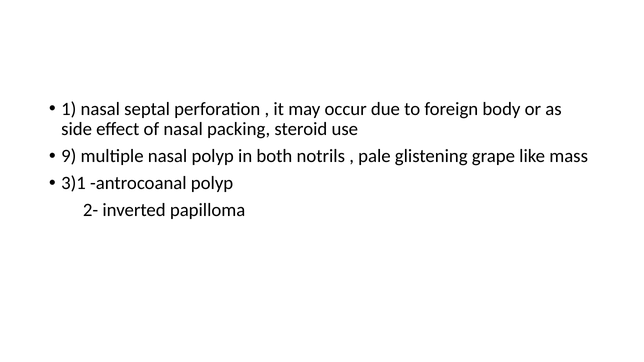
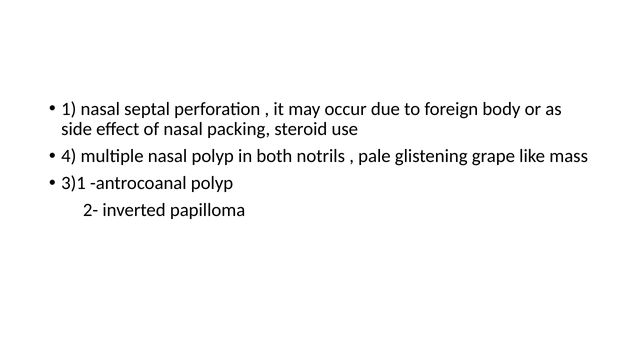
9: 9 -> 4 (69, 156)
